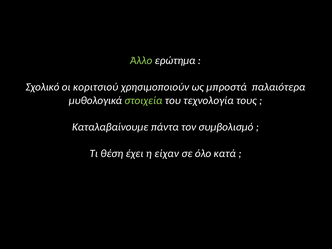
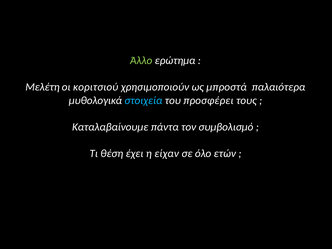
Σχολικό: Σχολικό -> Μελέτη (42, 87)
στοιχεία colour: light green -> light blue (143, 100)
τεχνολογία: τεχνολογία -> προσφέρει (208, 100)
κατά: κατά -> ετών (225, 153)
